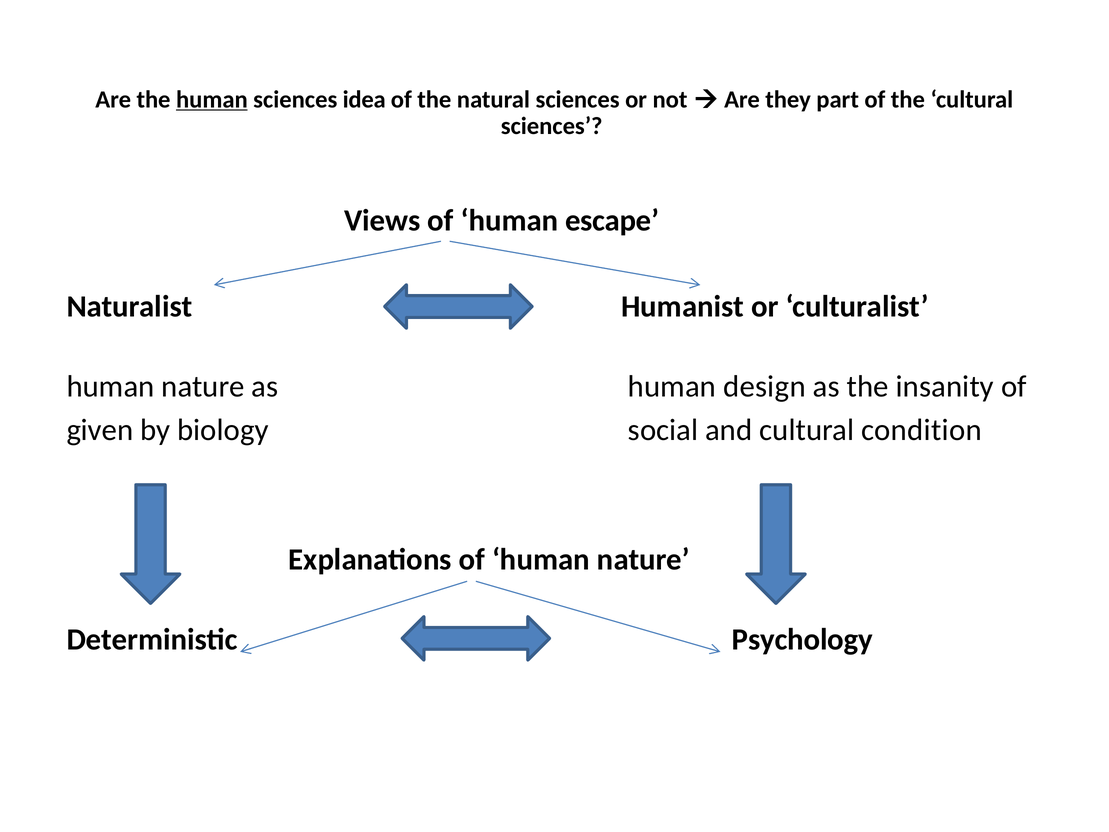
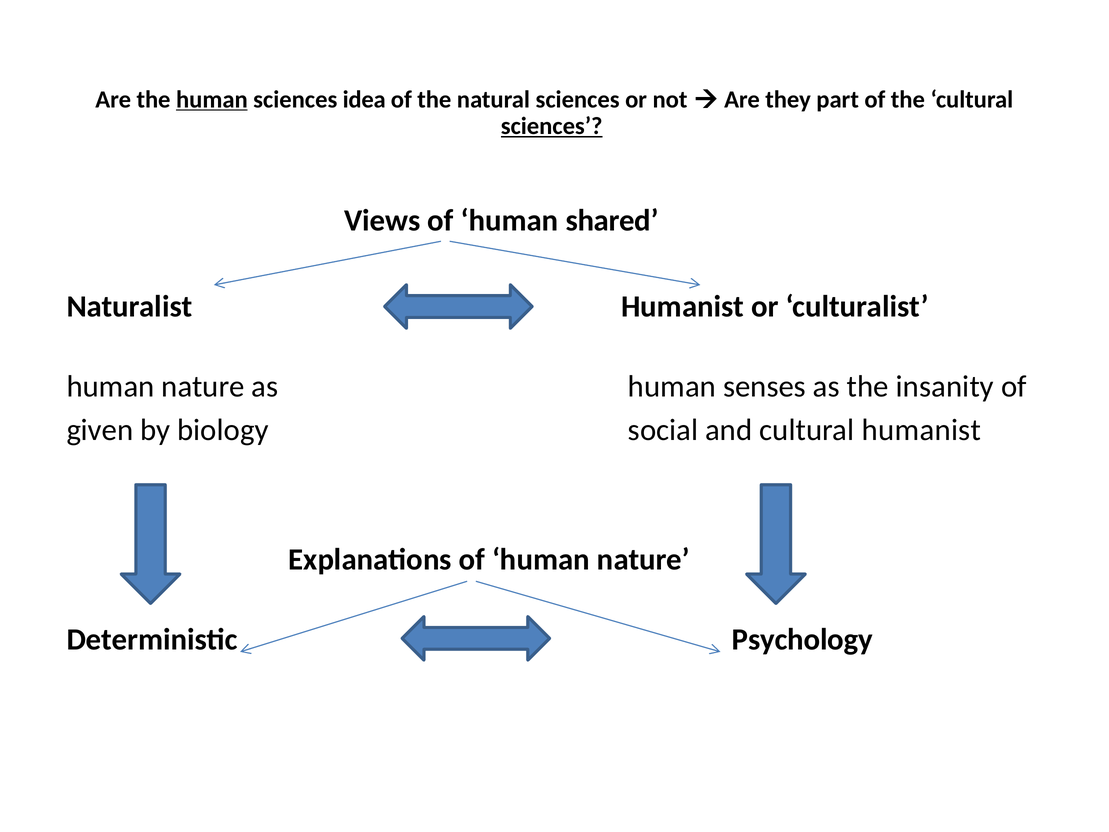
sciences underline: none -> present (552, 126)
escape: escape -> shared (612, 220)
design: design -> senses (765, 387)
cultural condition: condition -> humanist (921, 430)
